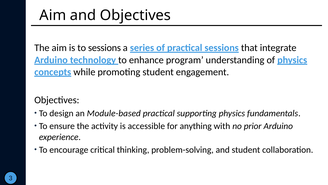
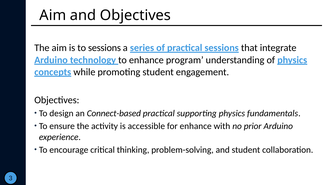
Module-based: Module-based -> Connect-based (114, 113)
for anything: anything -> enhance (196, 126)
